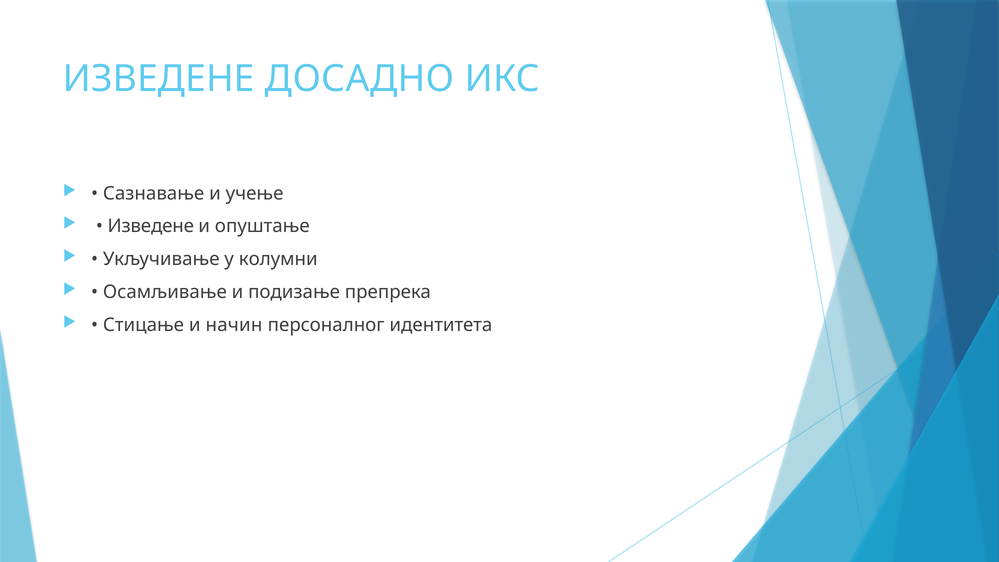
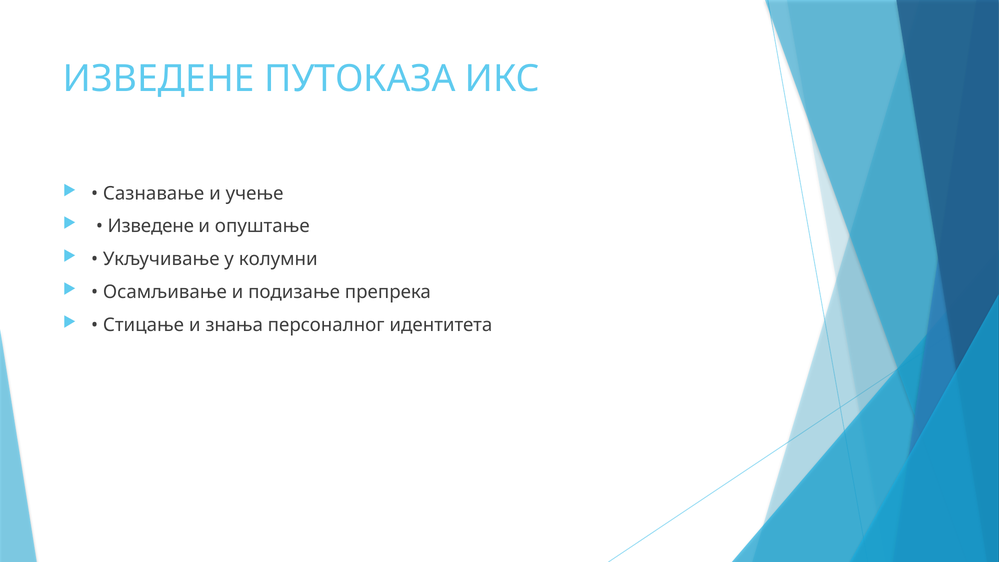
ДОСАДНО: ДОСАДНО -> ПУТОКАЗА (360, 79)
начин: начин -> знања (234, 325)
